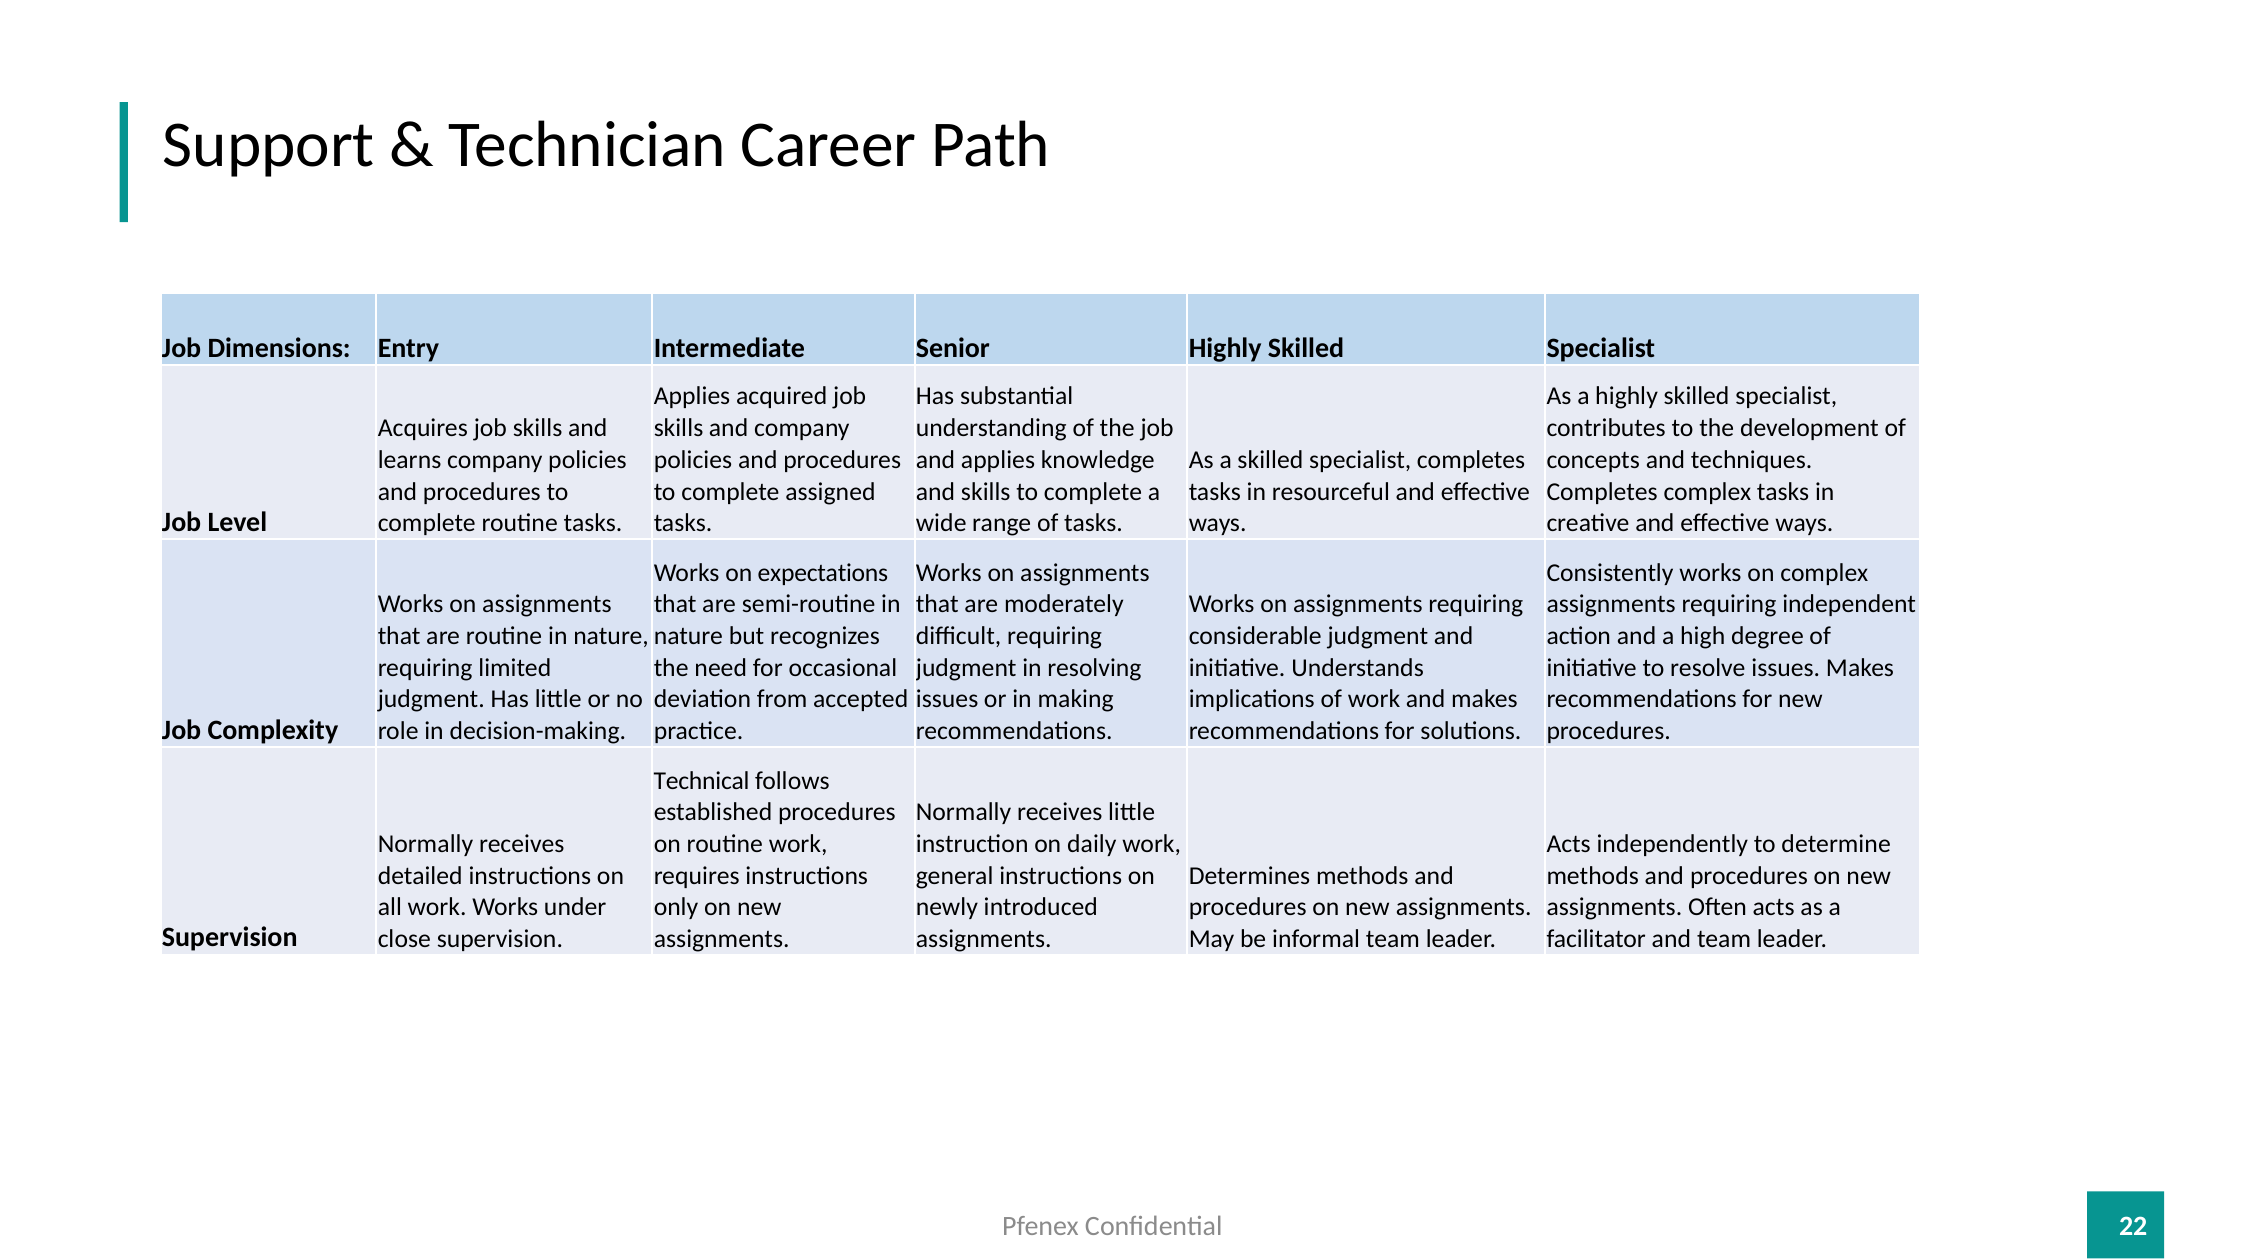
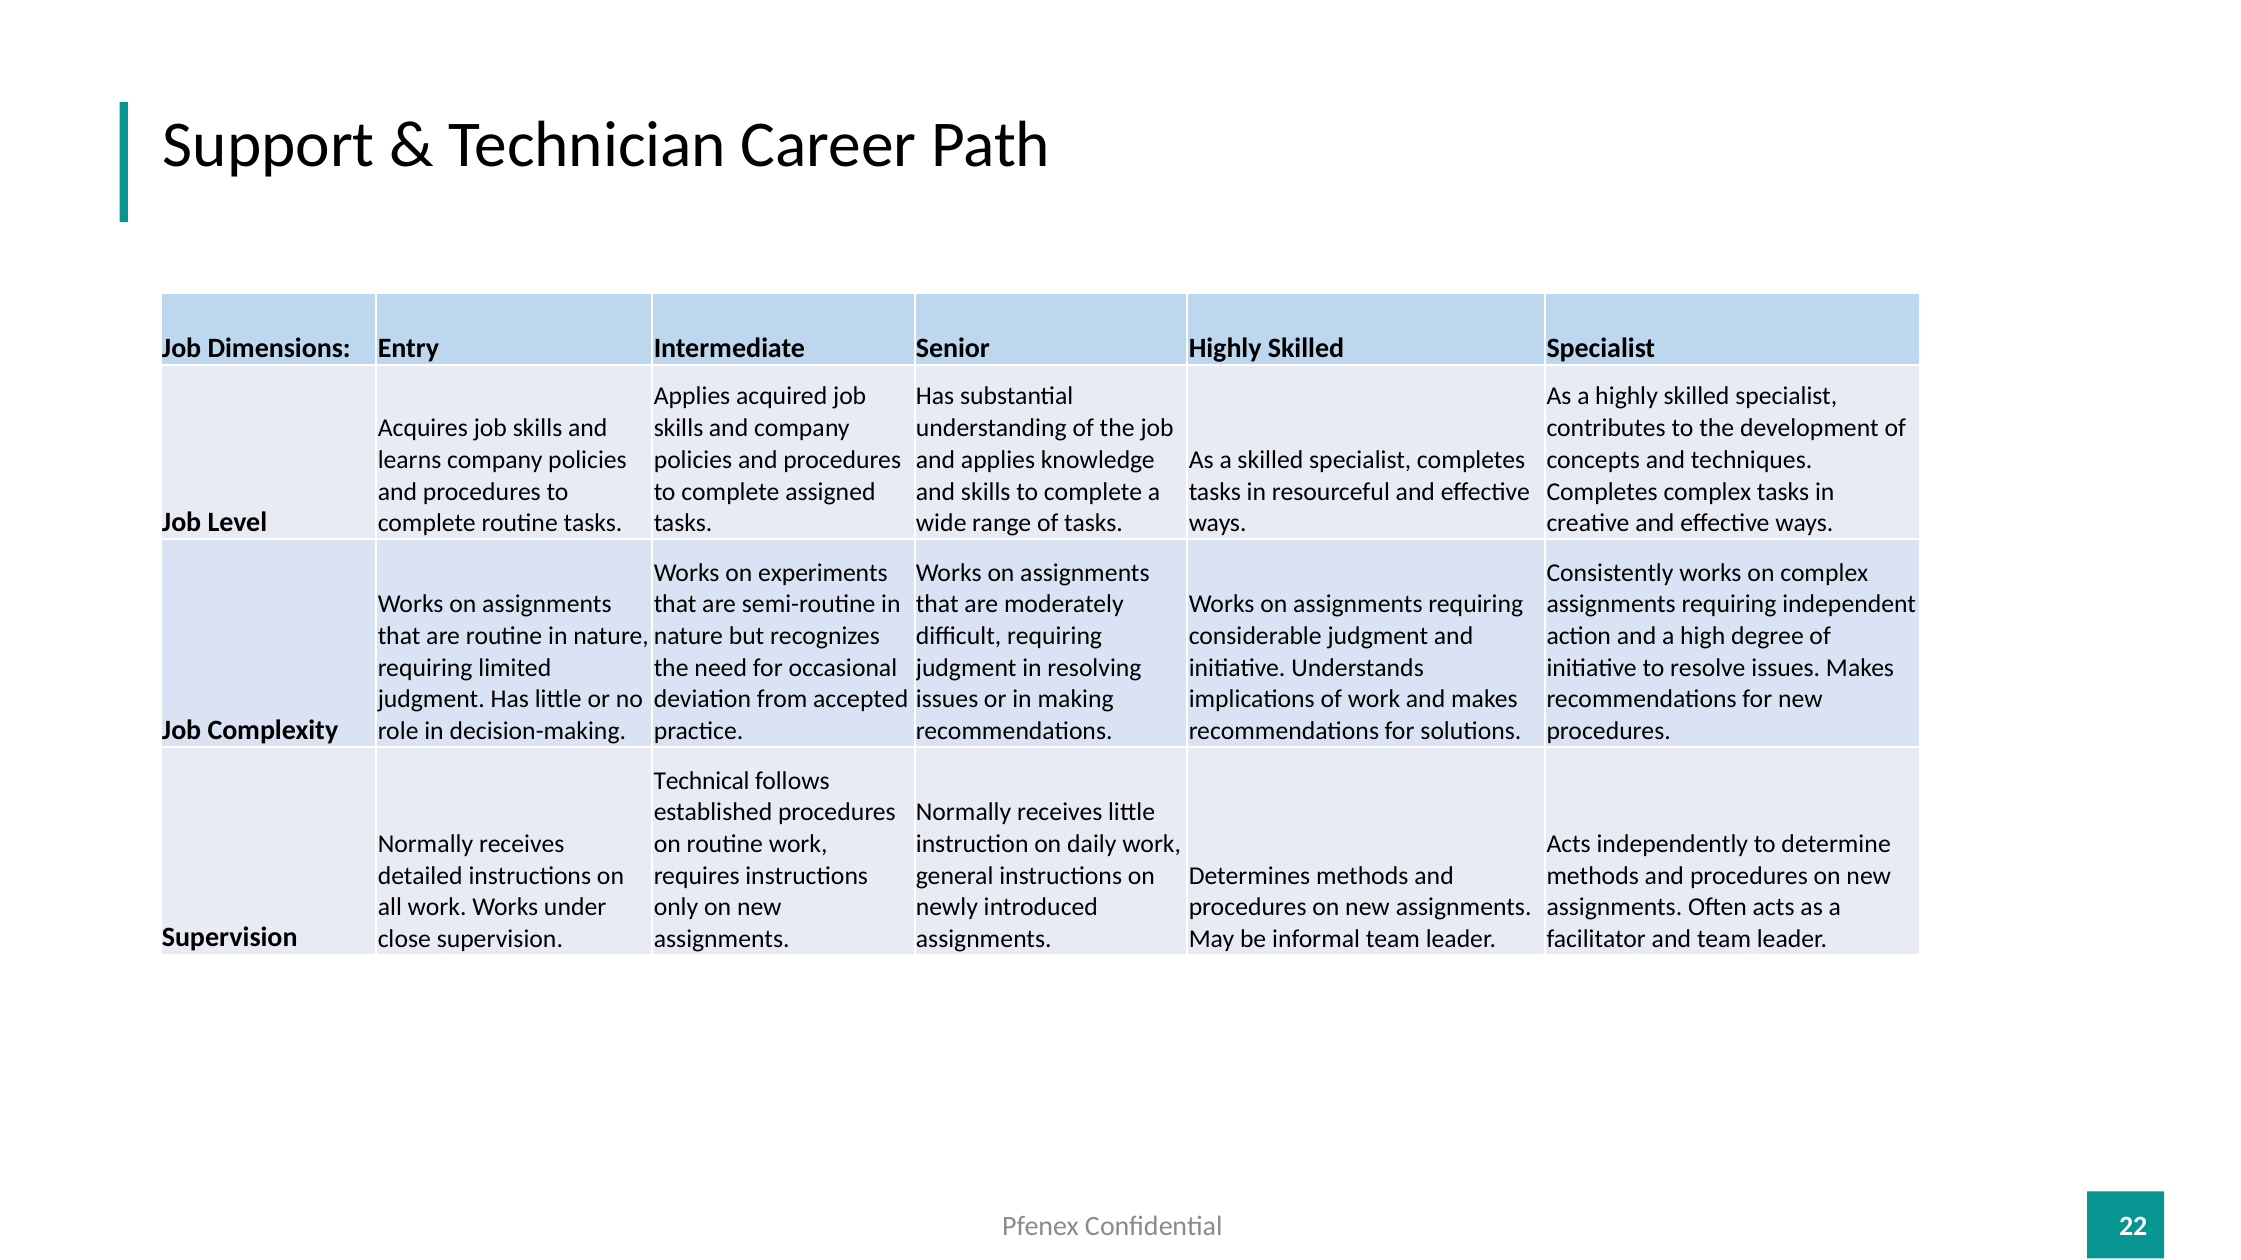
expectations: expectations -> experiments (823, 573)
